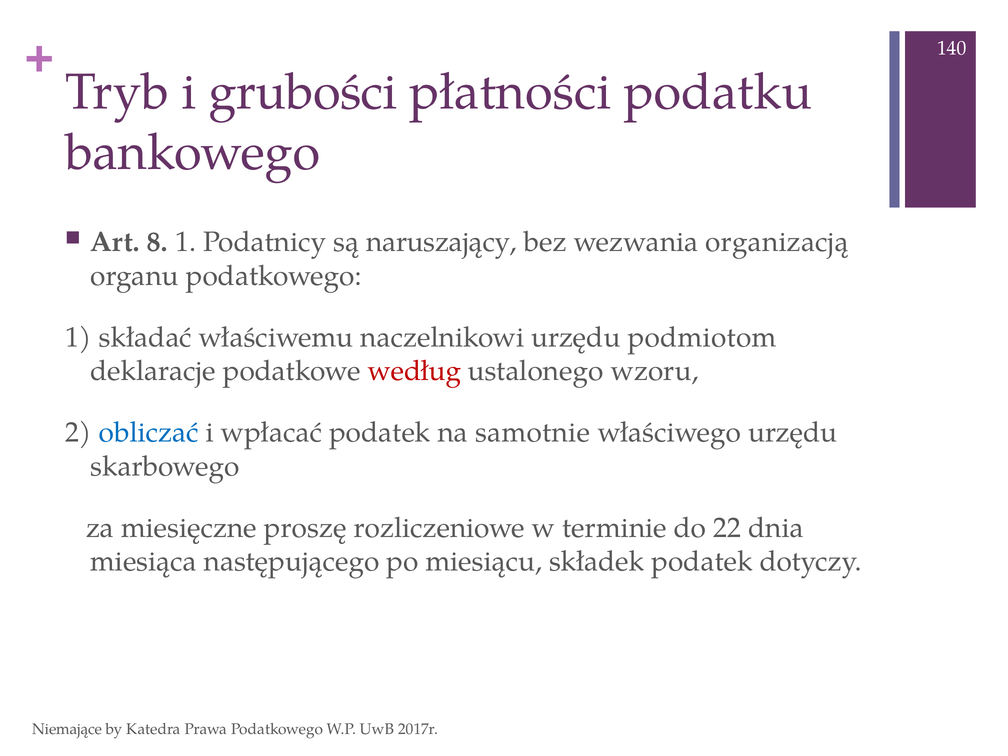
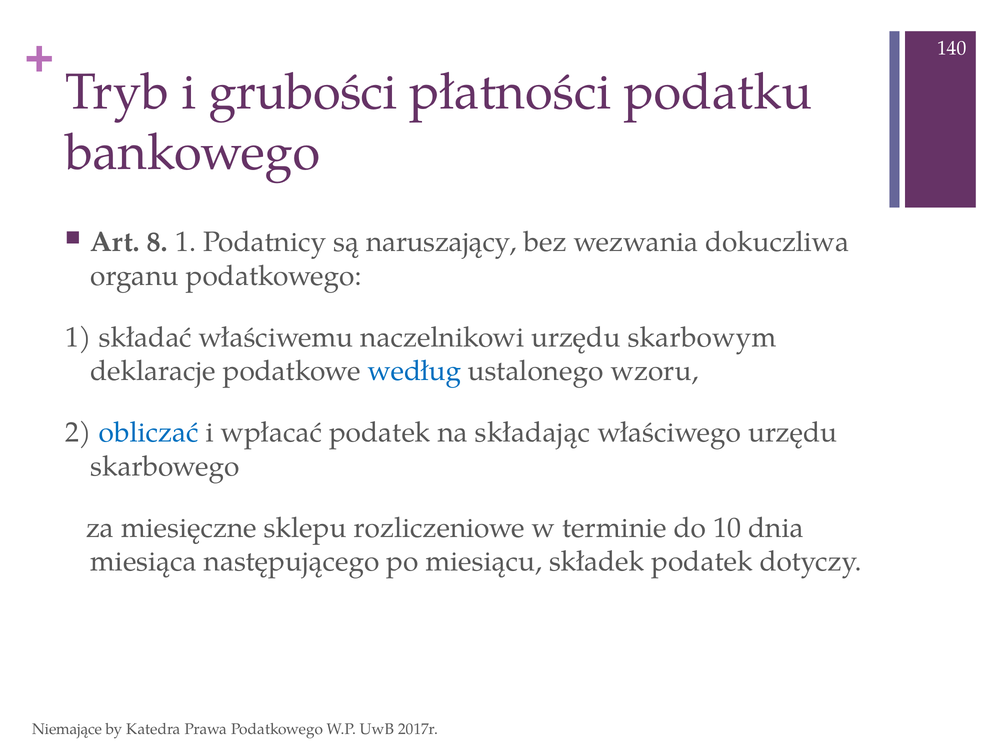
organizacją: organizacją -> dokuczliwa (777, 242)
podmiotom: podmiotom -> skarbowym (702, 337)
według colour: red -> blue (414, 371)
samotnie: samotnie -> składając (533, 433)
proszę: proszę -> sklepu (305, 528)
22: 22 -> 10 (727, 528)
